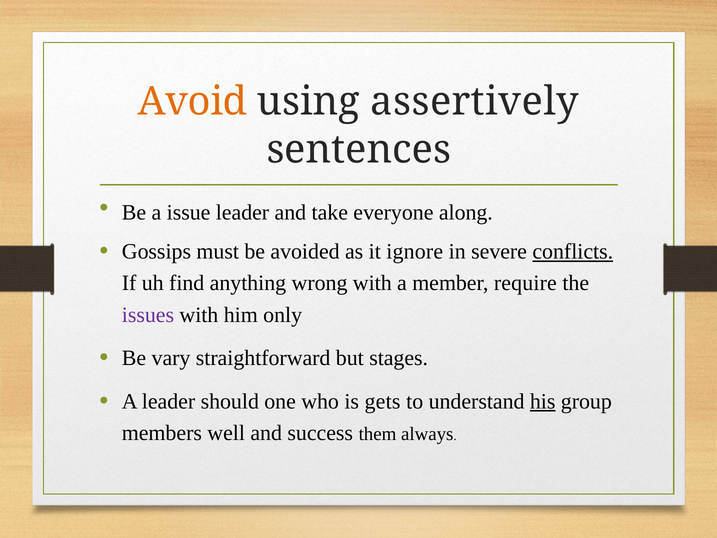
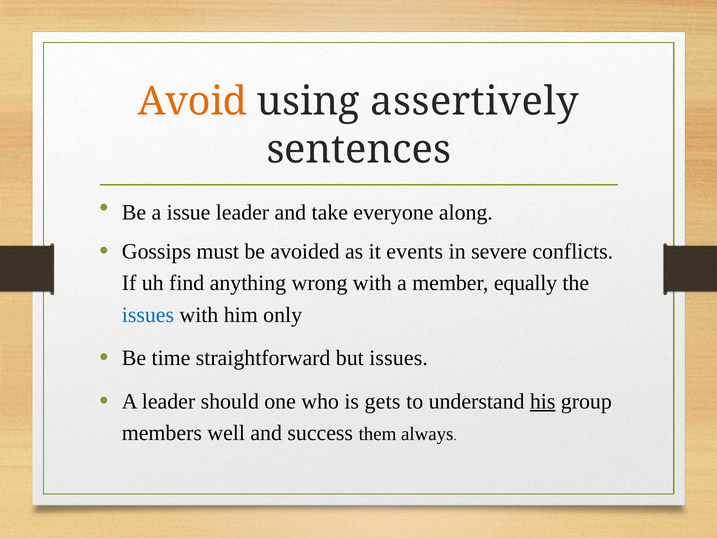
ignore: ignore -> events (415, 252)
conflicts underline: present -> none (573, 252)
require: require -> equally (526, 283)
issues colour: purple -> blue (148, 315)
vary: vary -> time (171, 358)
but stages: stages -> issues (399, 358)
